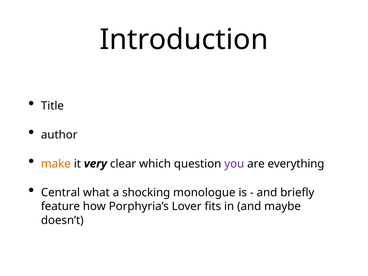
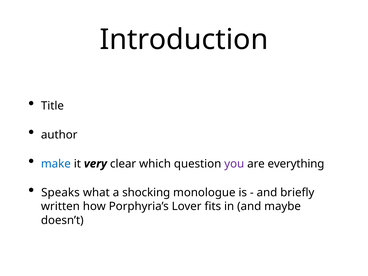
make colour: orange -> blue (56, 164)
Central: Central -> Speaks (60, 193)
feature: feature -> written (60, 206)
